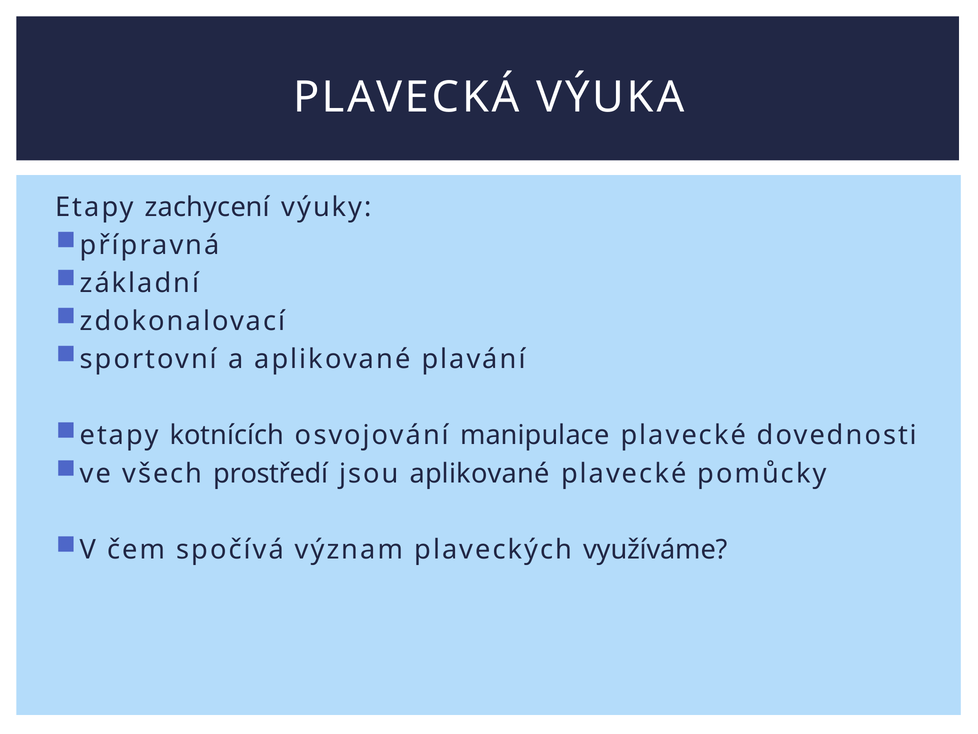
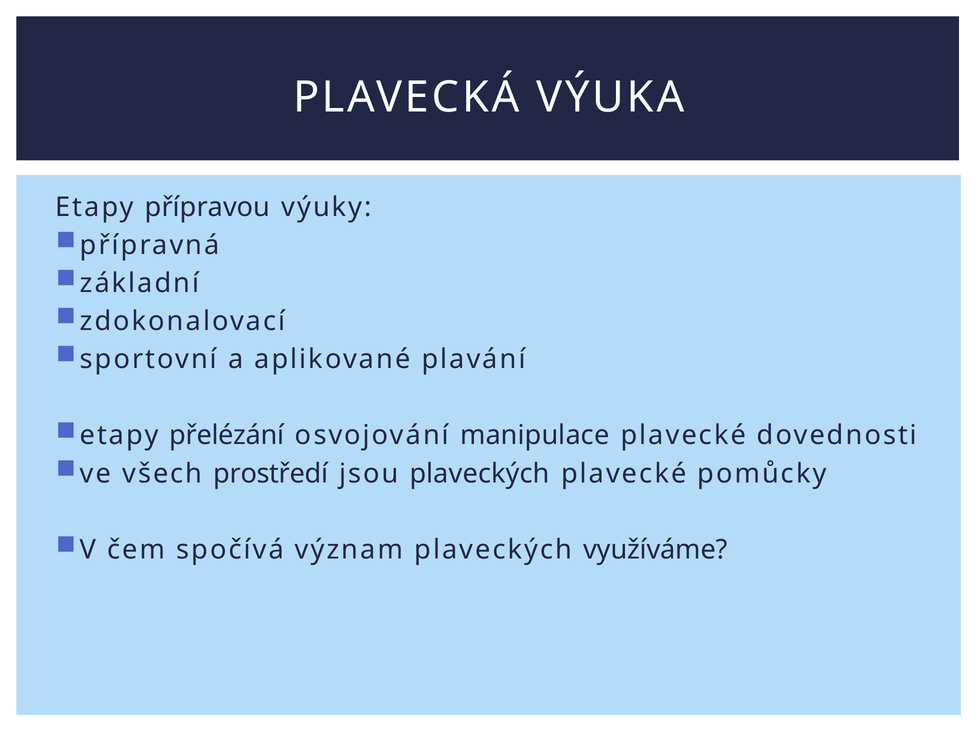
zachycení: zachycení -> přípravou (207, 207)
kotnících: kotnících -> přelézání (227, 435)
jsou aplikované: aplikované -> plaveckých (480, 473)
